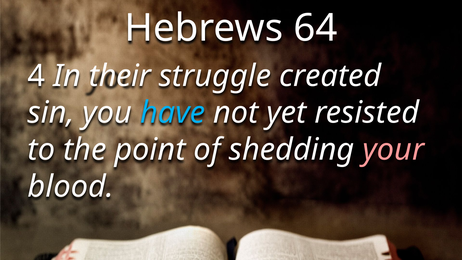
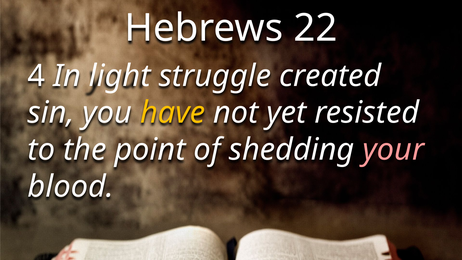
64: 64 -> 22 (315, 28)
their: their -> light (120, 76)
have colour: light blue -> yellow (173, 113)
